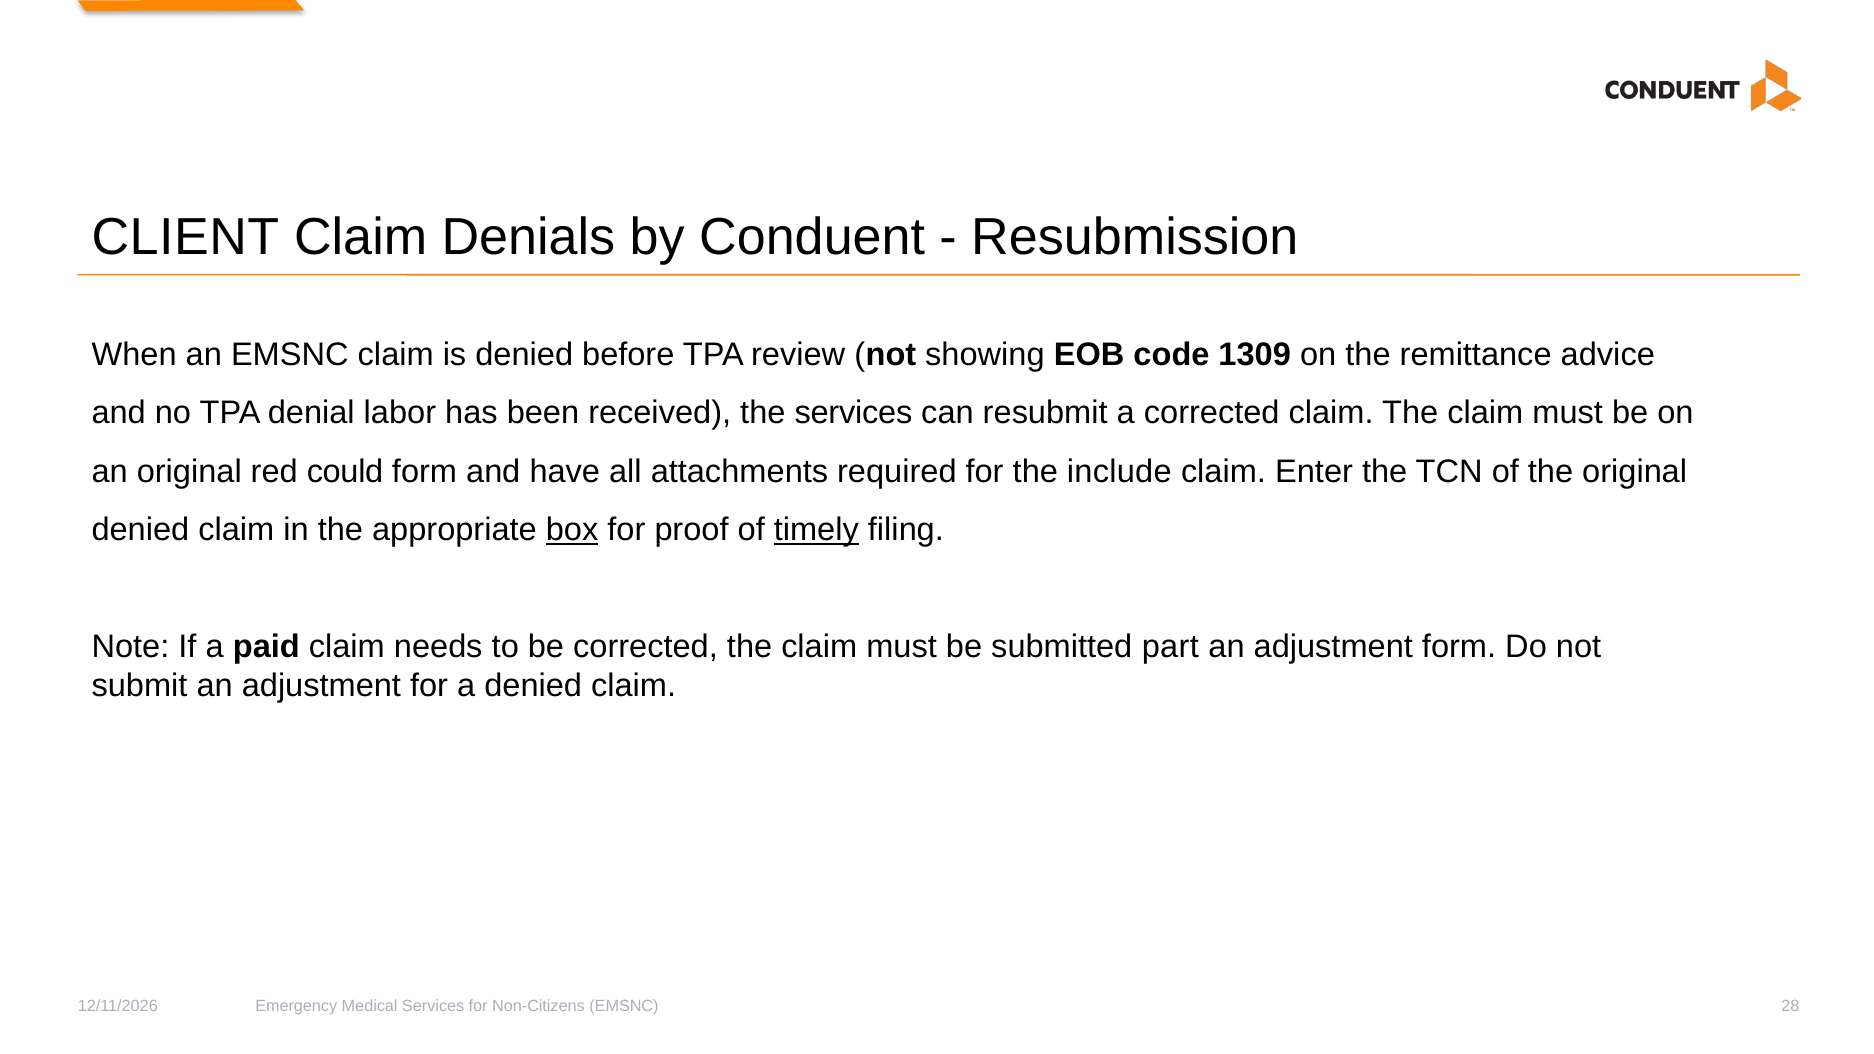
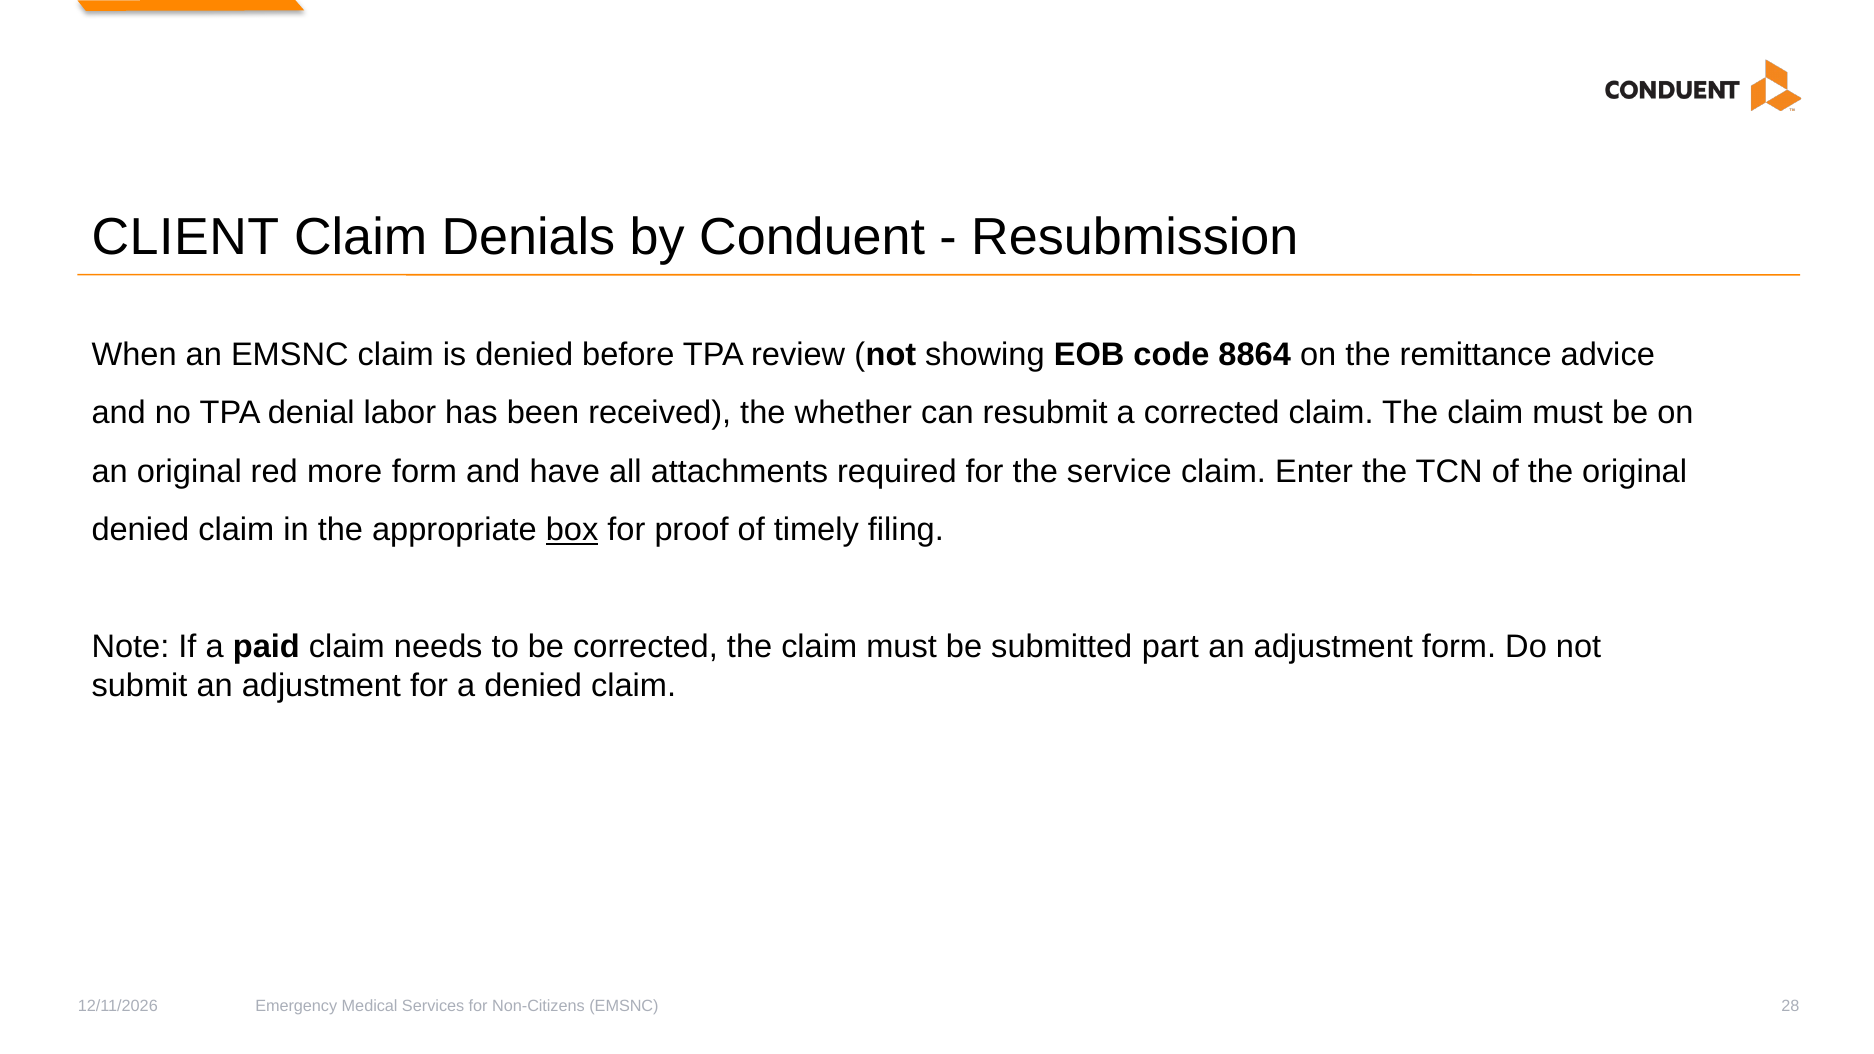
1309: 1309 -> 8864 (1255, 354)
the services: services -> whether (853, 413)
could: could -> more (345, 471)
include: include -> service (1119, 471)
timely underline: present -> none (816, 530)
